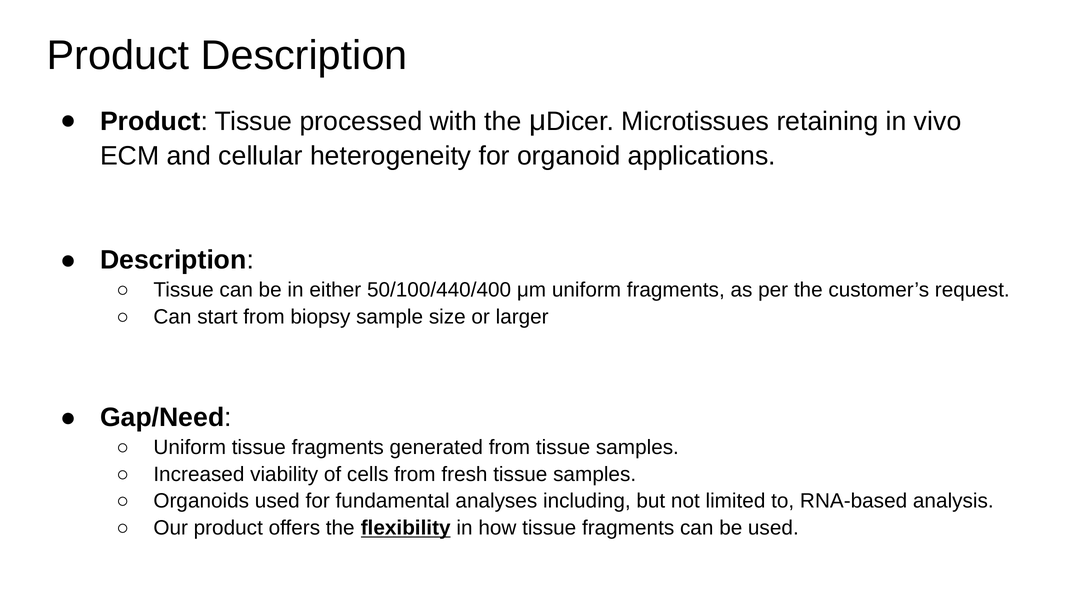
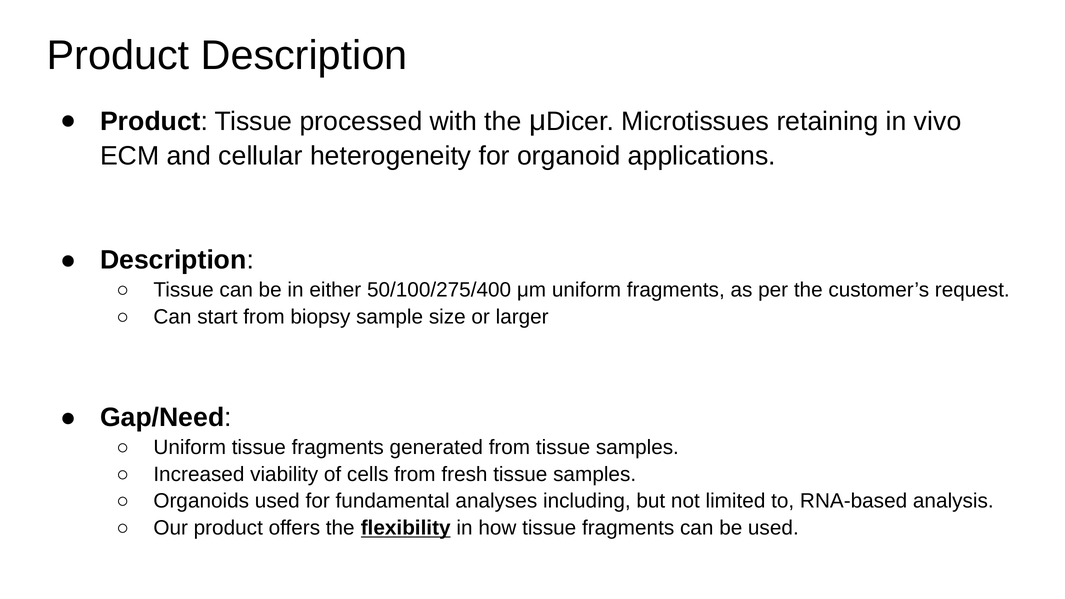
50/100/440/400: 50/100/440/400 -> 50/100/275/400 (439, 290)
